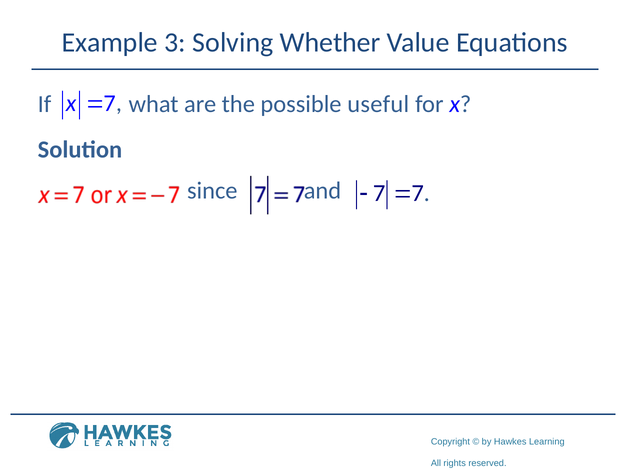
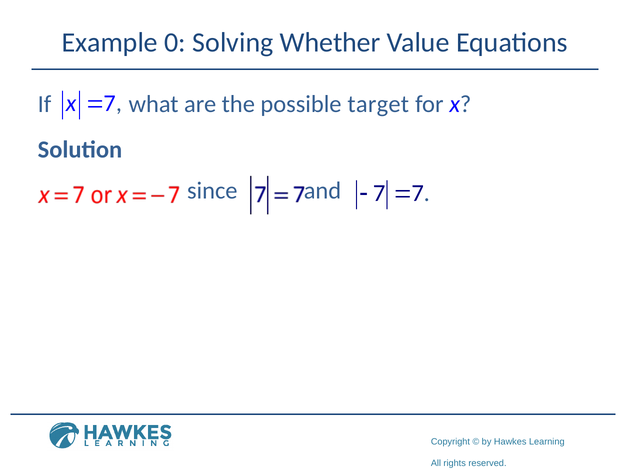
3: 3 -> 0 (175, 42)
useful: useful -> target (378, 104)
